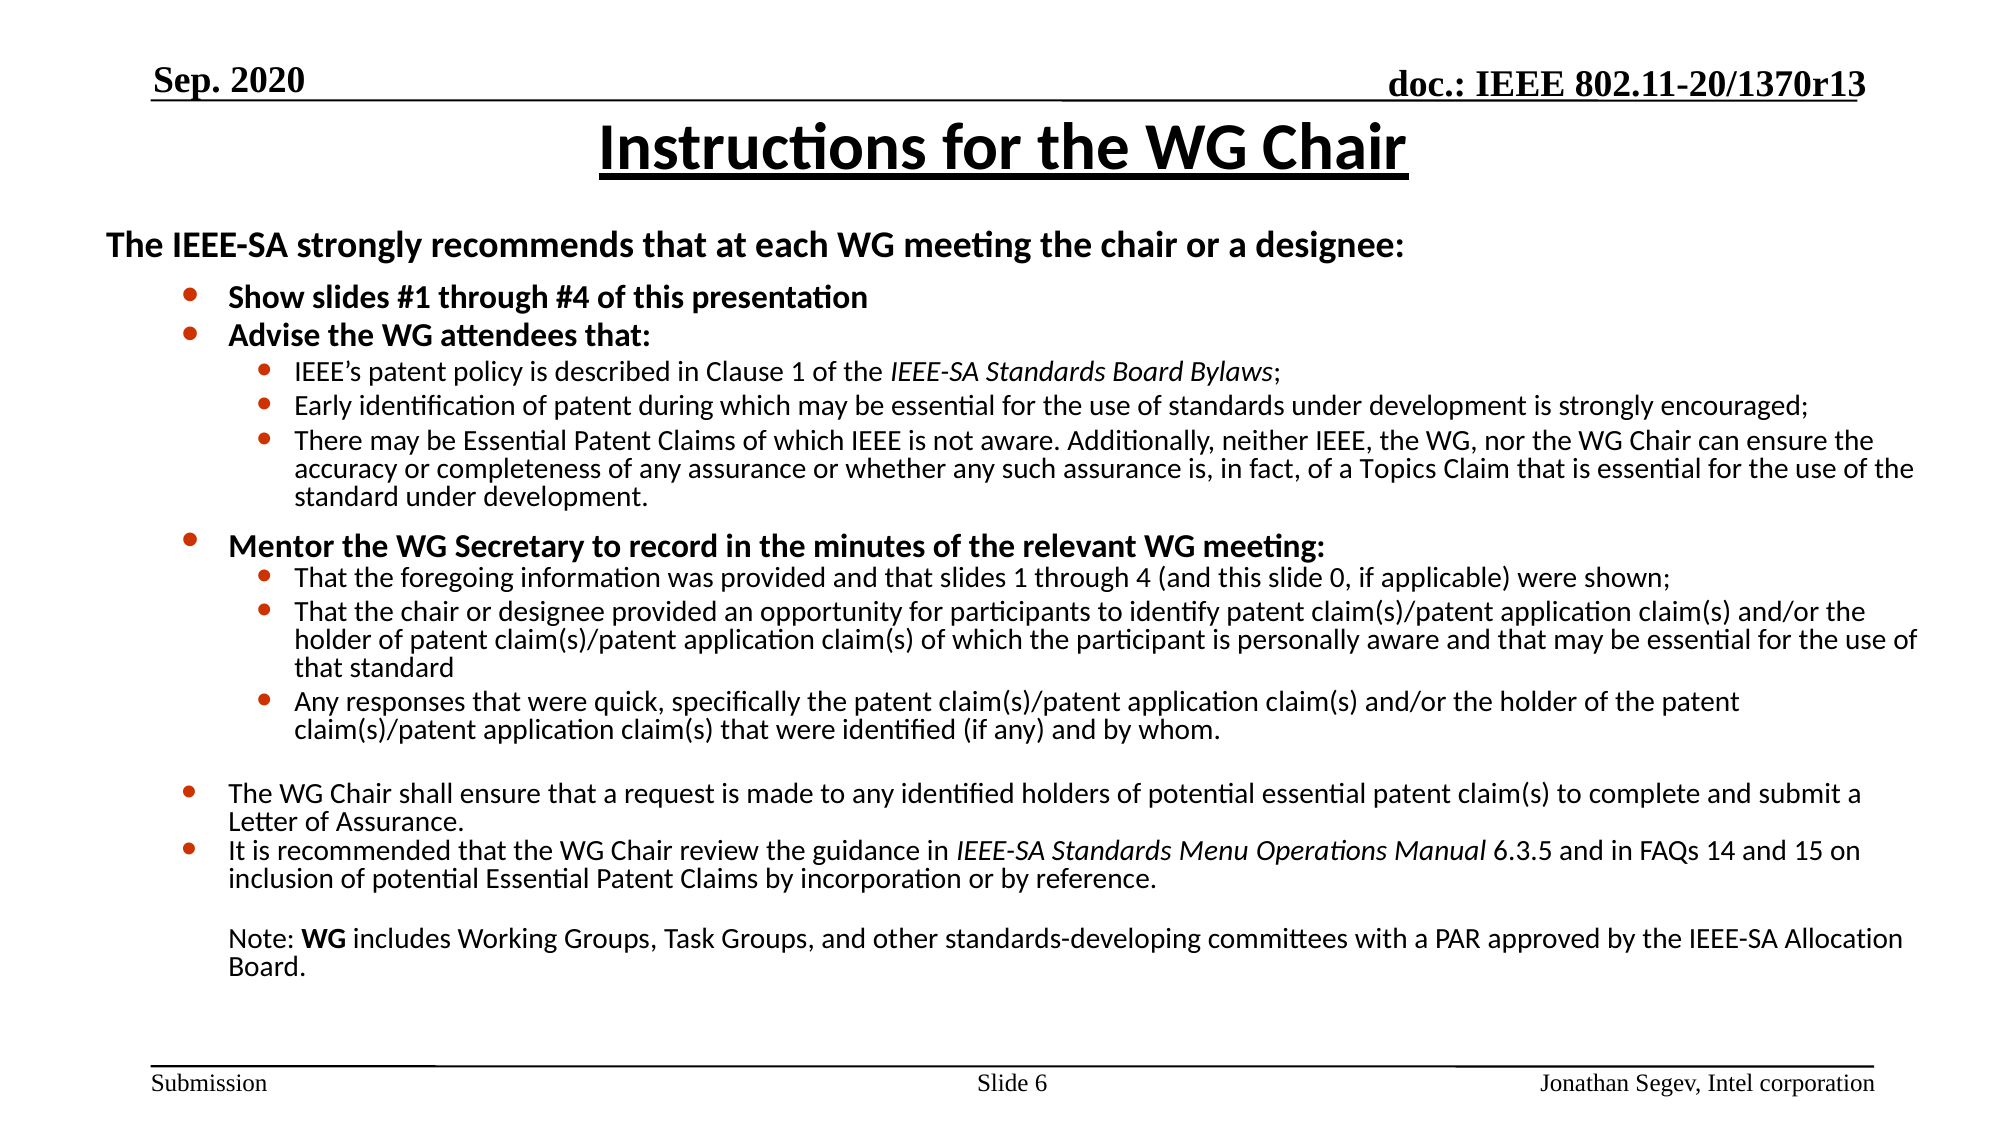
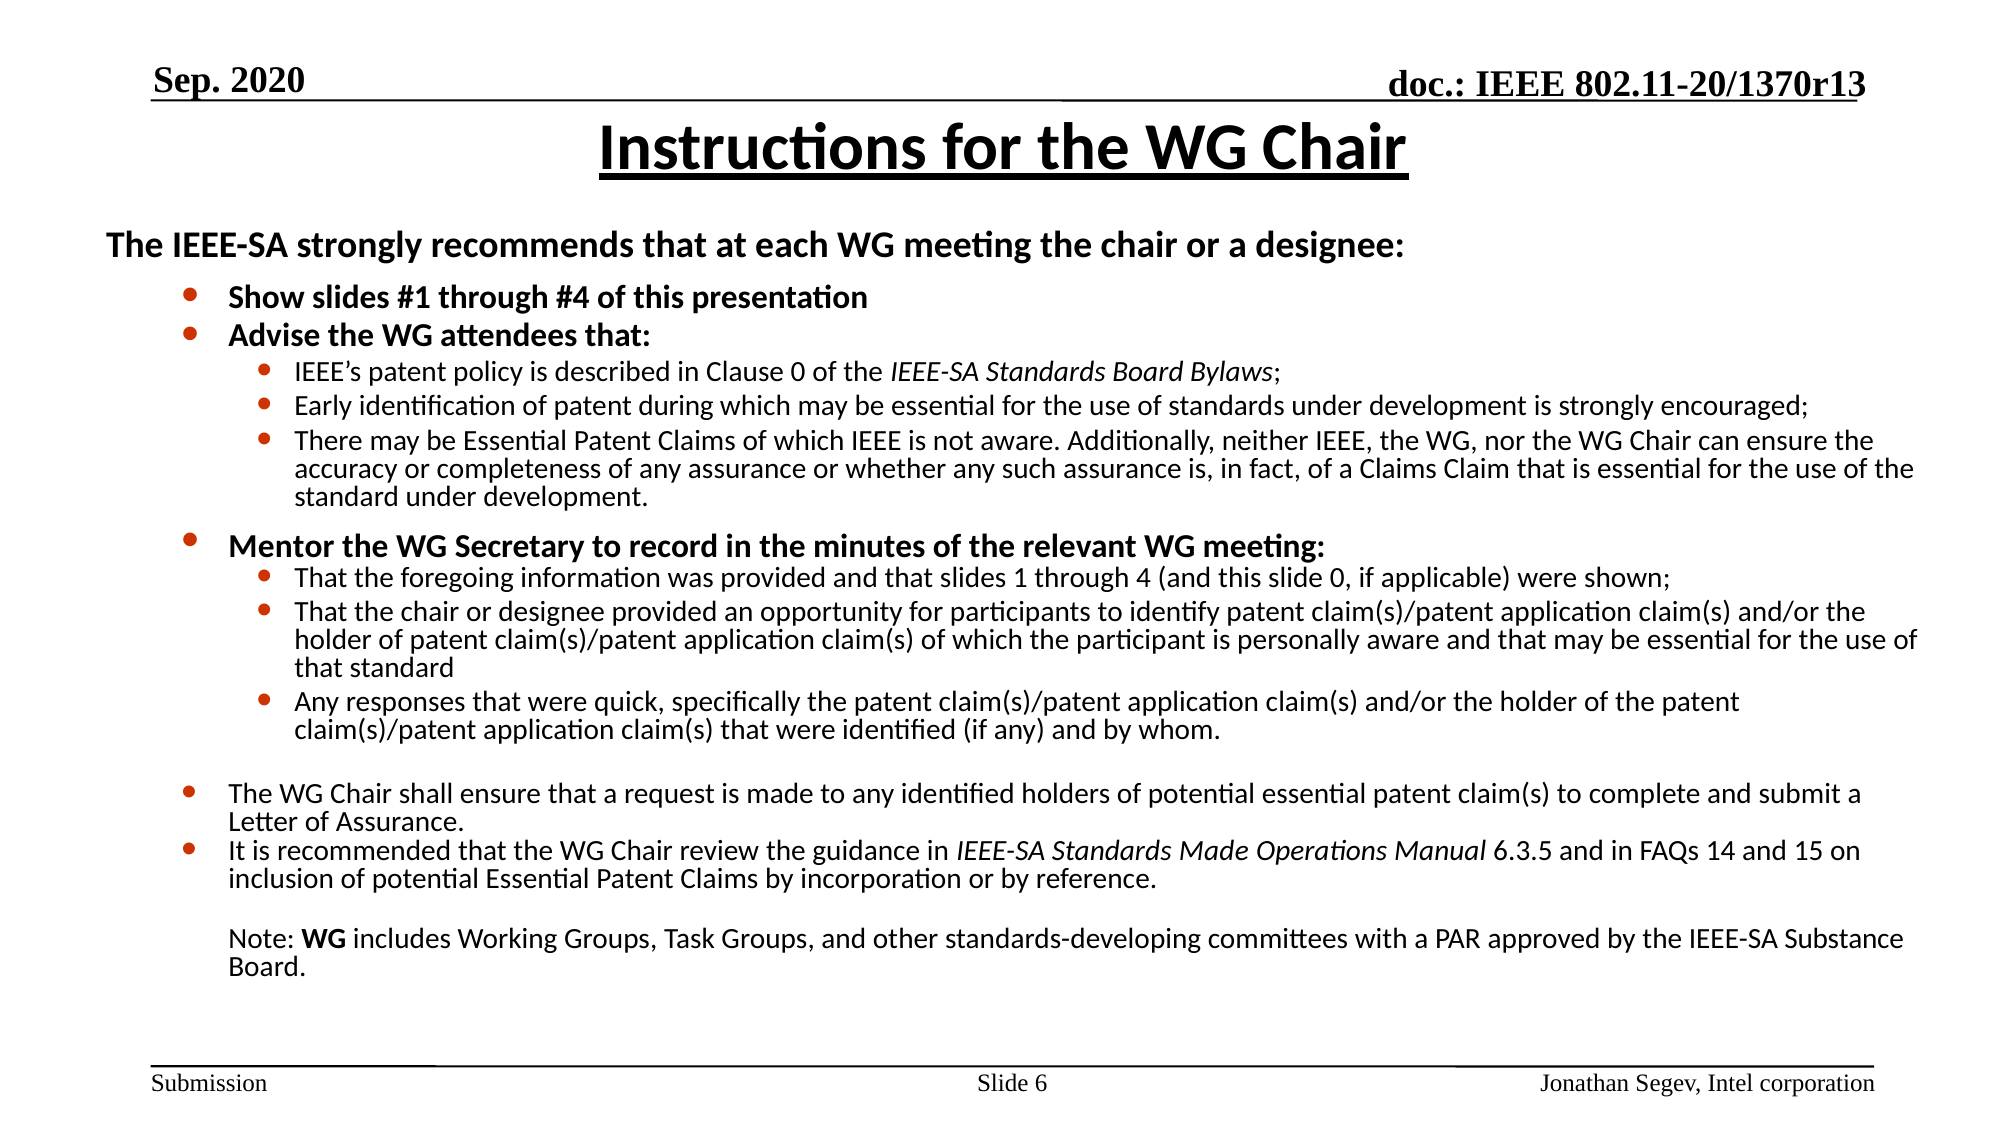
Clause 1: 1 -> 0 (798, 372)
a Topics: Topics -> Claims (1398, 469)
Standards Menu: Menu -> Made (1214, 852)
Allocation: Allocation -> Substance (1844, 939)
